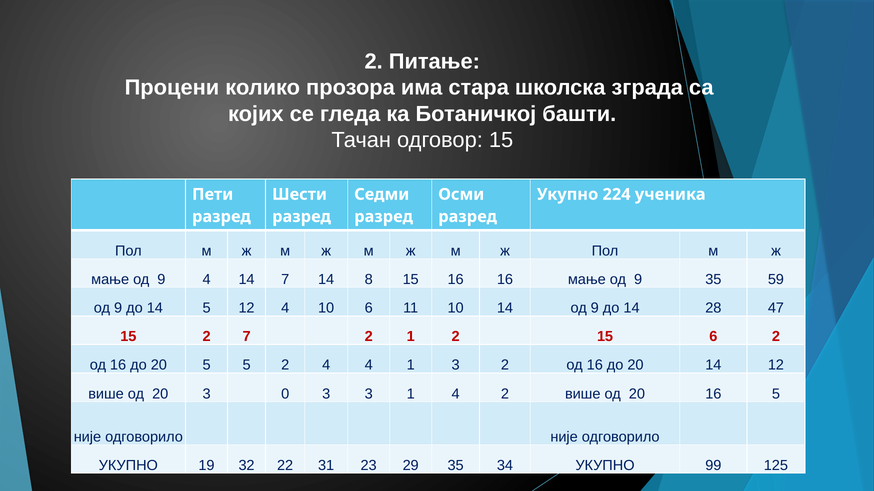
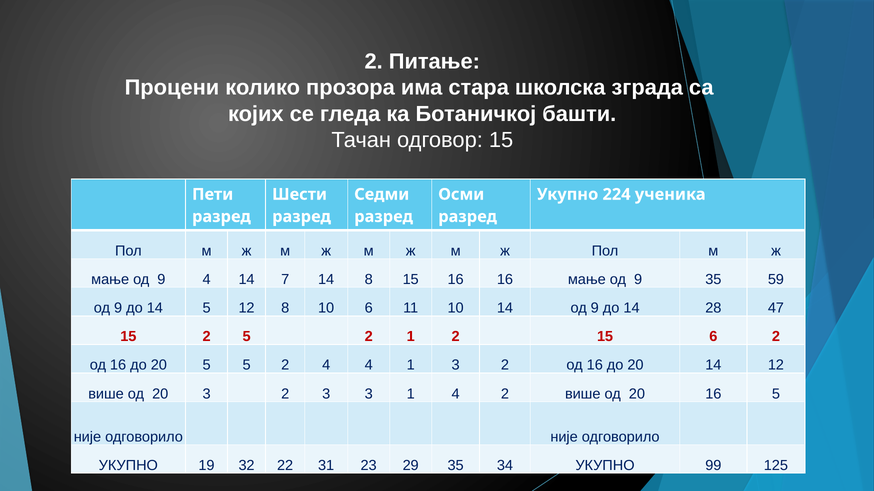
12 4: 4 -> 8 (285, 308)
2 7: 7 -> 5 (247, 337)
20 3 0: 0 -> 2 (285, 394)
